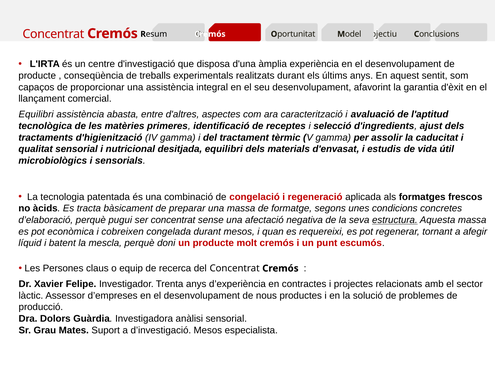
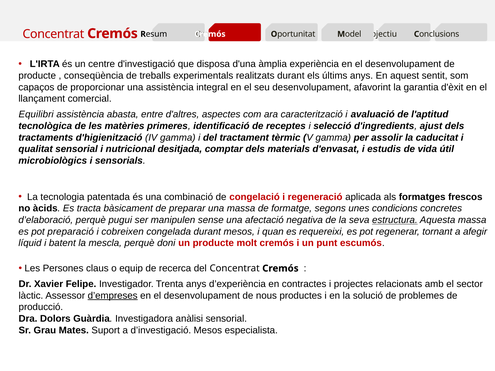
desitjada equilibri: equilibri -> comptar (224, 149)
ser concentrat: concentrat -> manipulen (173, 220)
econòmica: econòmica -> preparació (71, 232)
d’empreses underline: none -> present (113, 296)
